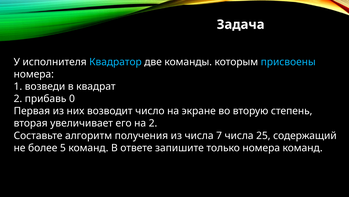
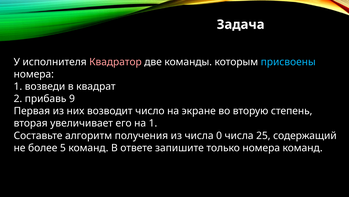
Квадратор colour: light blue -> pink (115, 62)
0: 0 -> 9 (72, 98)
на 2: 2 -> 1 (153, 123)
7: 7 -> 0 (219, 135)
